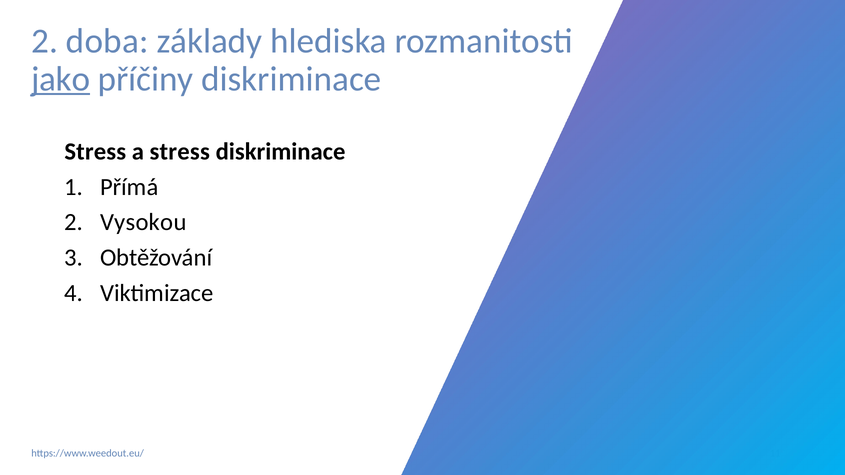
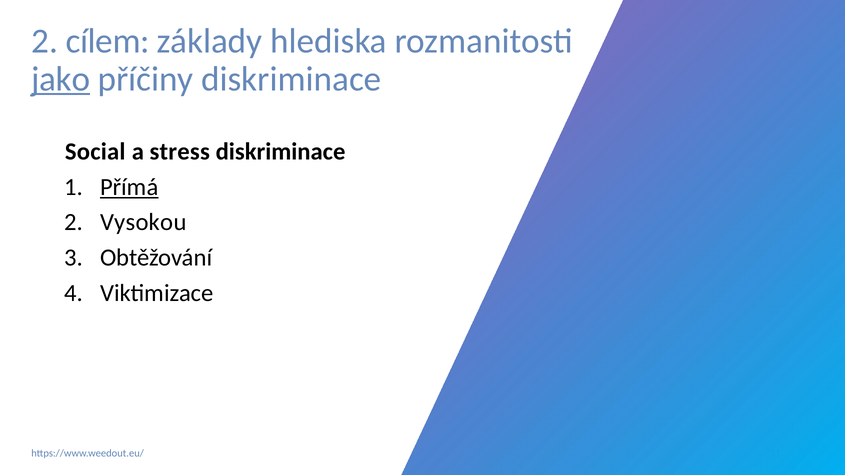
doba: doba -> cílem (108, 41)
Stress: Stress -> Social (95, 152)
Přímá underline: none -> present (129, 187)
